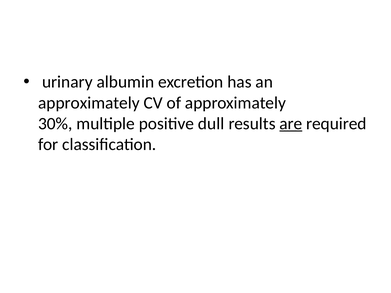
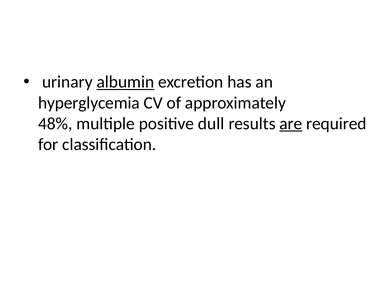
albumin underline: none -> present (125, 82)
approximately: approximately -> hyperglycemia (89, 103)
30%: 30% -> 48% (55, 124)
